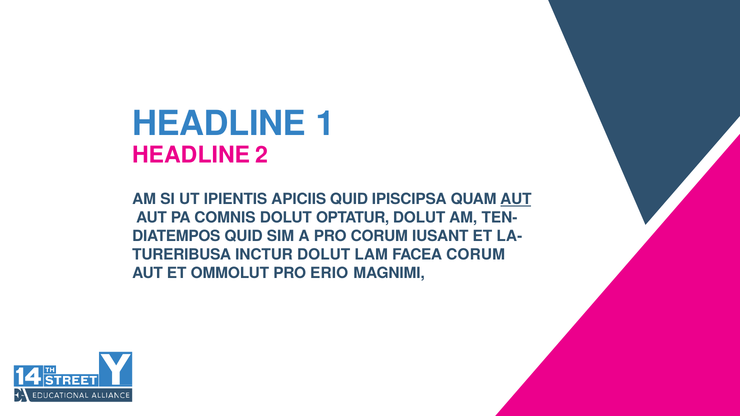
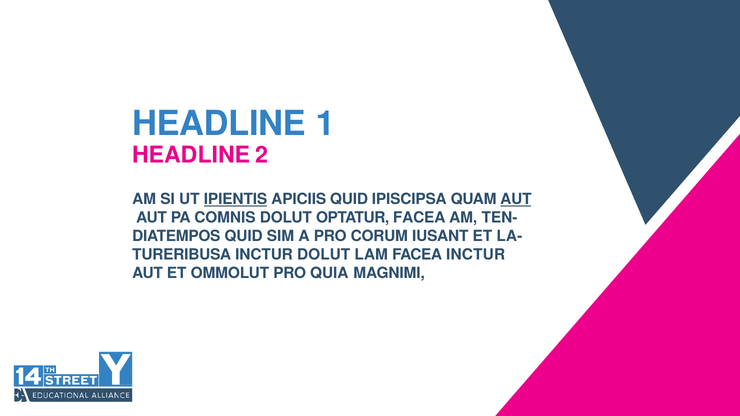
IPIENTIS underline: none -> present (236, 199)
OPTATUR DOLUT: DOLUT -> FACEA (419, 218)
FACEA CORUM: CORUM -> INCTUR (476, 255)
ERIO: ERIO -> QUIA (329, 274)
